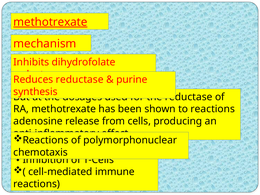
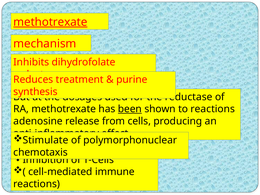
reductase: reductase -> treatment (80, 80)
been underline: none -> present (130, 109)
Reactions: Reactions -> Stimulate (46, 140)
